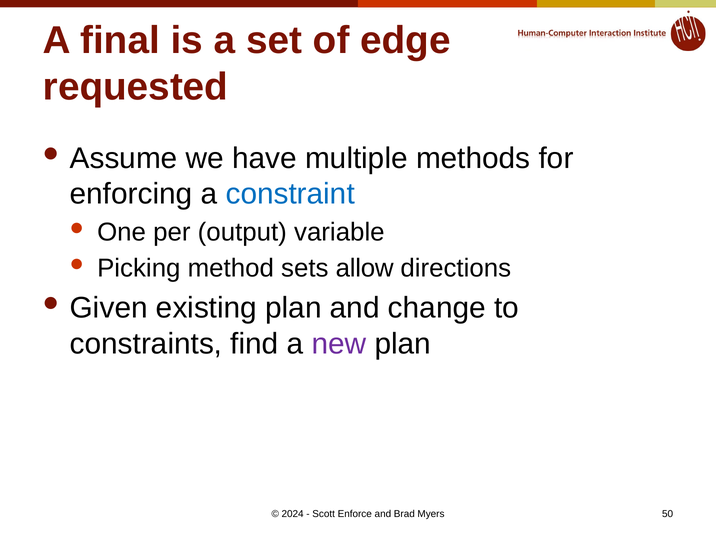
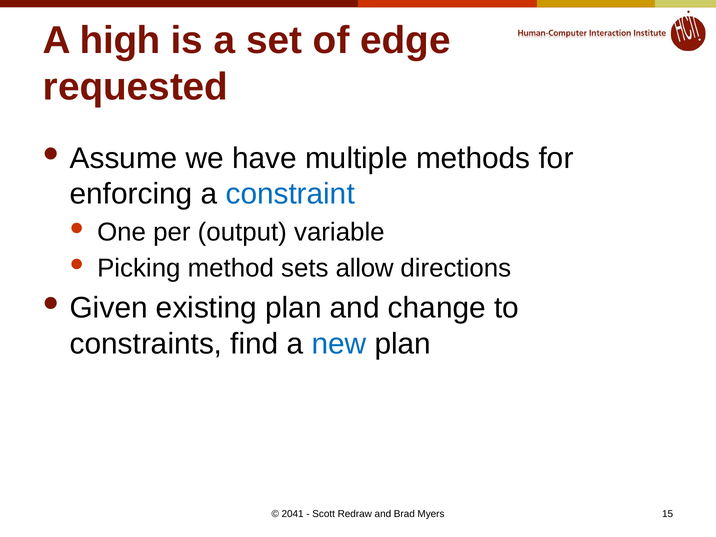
final: final -> high (120, 40)
new colour: purple -> blue (339, 344)
2024: 2024 -> 2041 (293, 514)
Enforce: Enforce -> Redraw (355, 514)
50: 50 -> 15 (668, 514)
